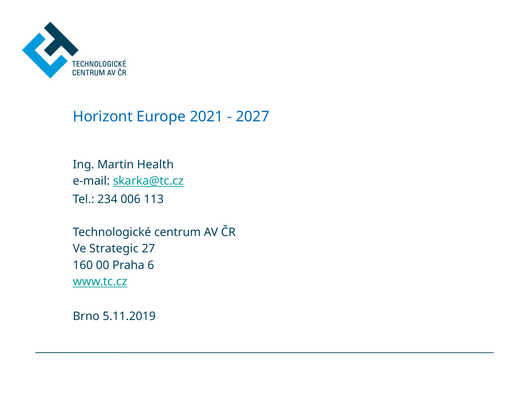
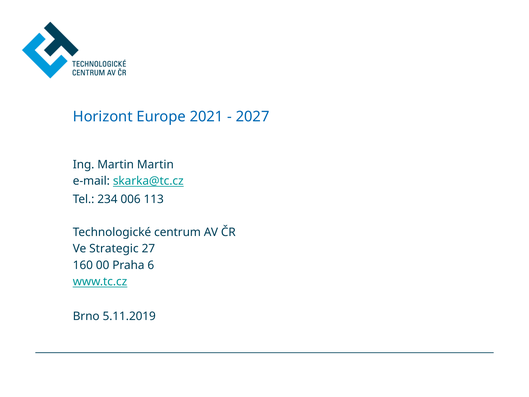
Martin Health: Health -> Martin (155, 164)
